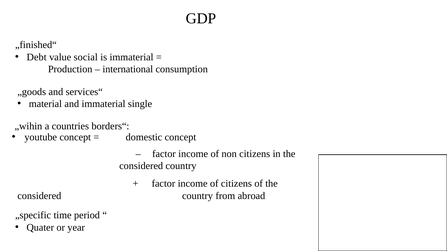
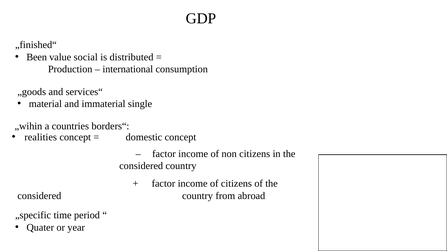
Debt: Debt -> Been (37, 57)
is immaterial: immaterial -> distributed (132, 57)
youtube: youtube -> realities (41, 137)
